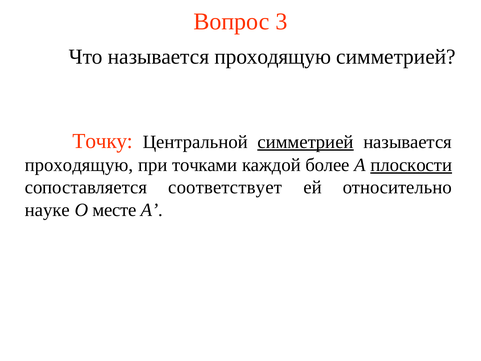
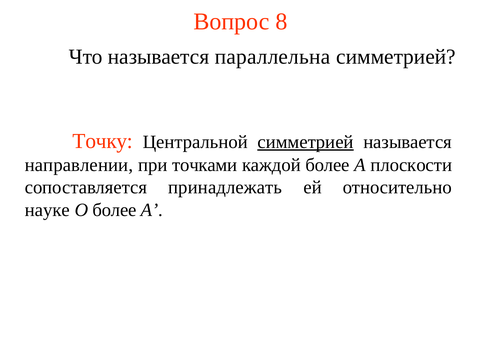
3: 3 -> 8 (282, 22)
Что называется проходящую: проходящую -> параллельна (273, 57)
проходящую: проходящую -> направлении (79, 165)
плоскости underline: present -> none (411, 165)
соответствует: соответствует -> принадлежать (225, 187)
О месте: месте -> более (114, 210)
